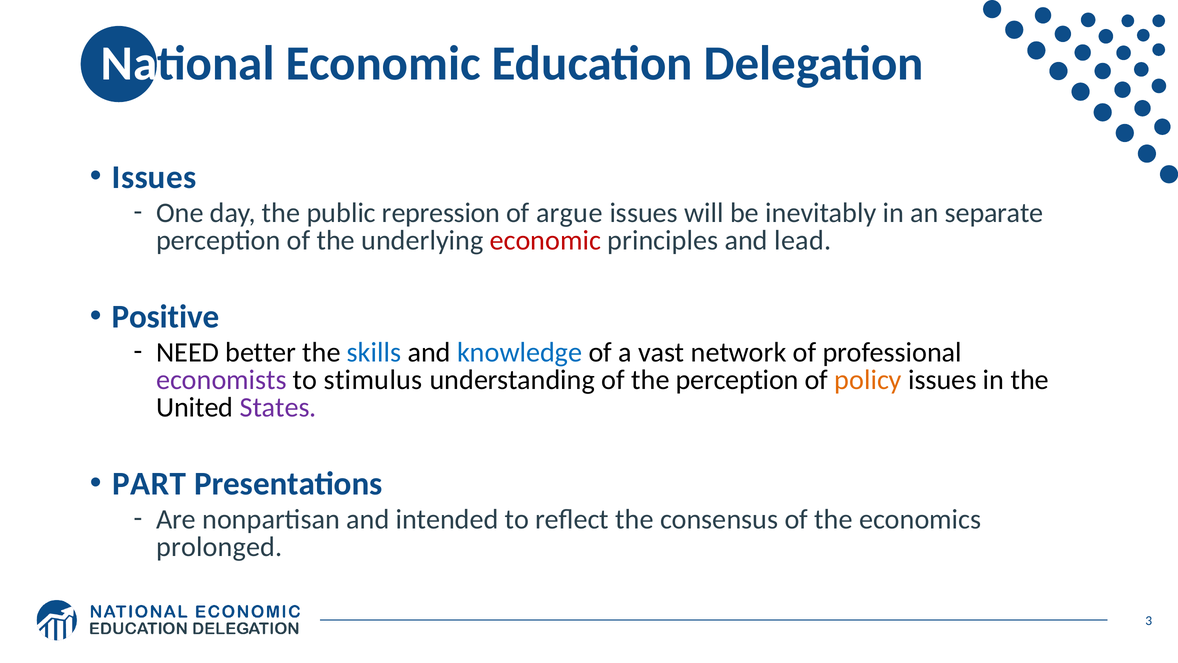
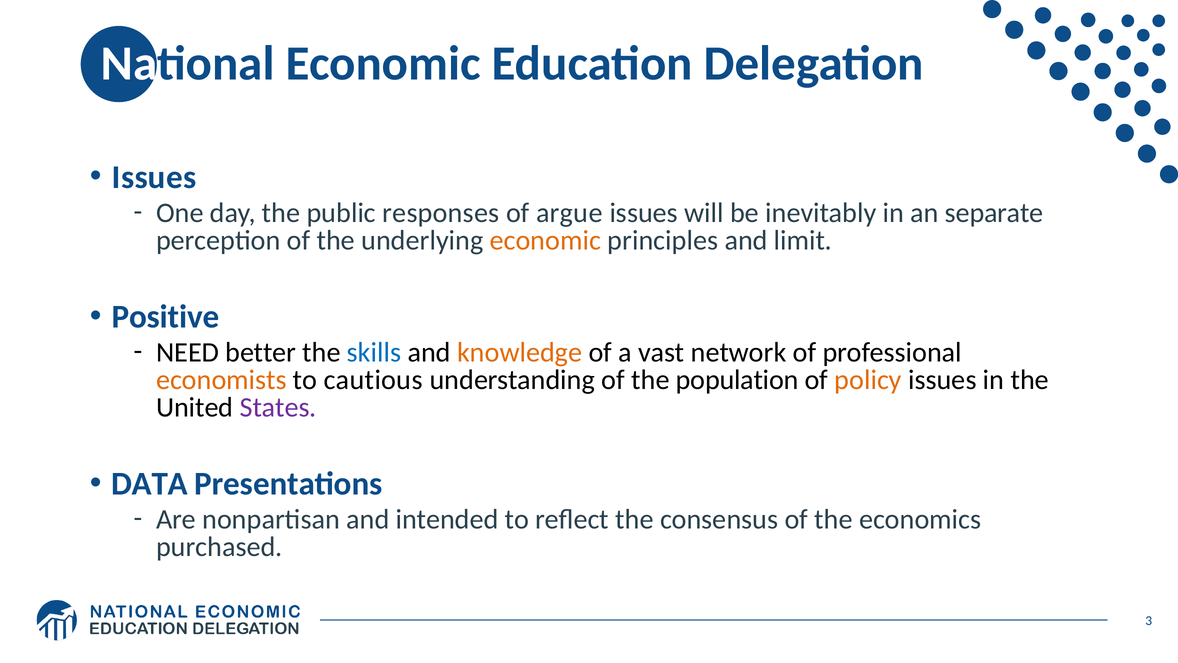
repression: repression -> responses (441, 213)
economic colour: red -> orange (545, 240)
lead: lead -> limit (803, 240)
knowledge colour: blue -> orange (520, 352)
economists colour: purple -> orange (221, 380)
stimulus: stimulus -> cautious (373, 380)
the perception: perception -> population (737, 380)
PART: PART -> DATA (150, 484)
prolonged: prolonged -> purchased (219, 547)
